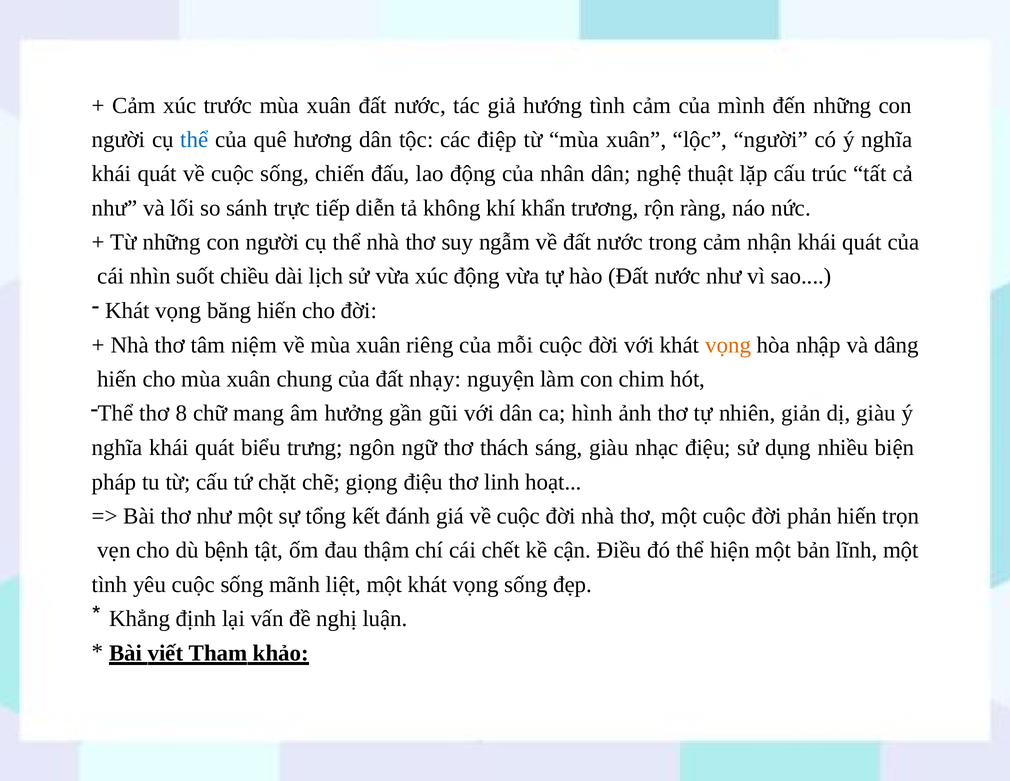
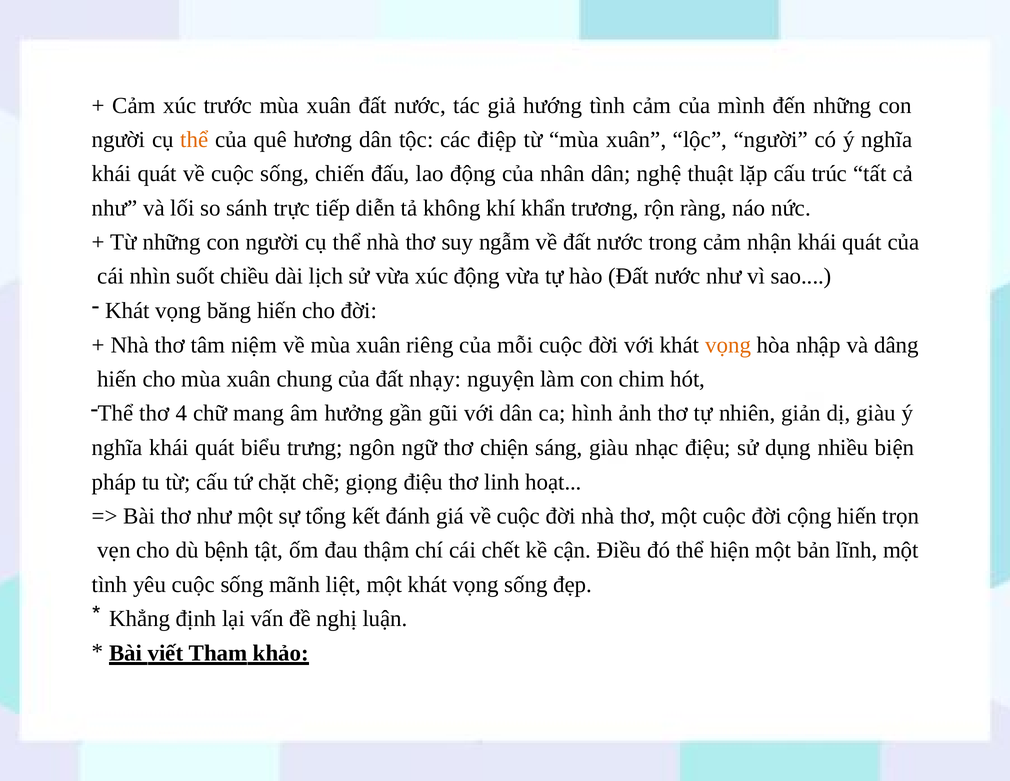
thể colour: blue -> orange (194, 140)
8: 8 -> 4 (181, 413)
thách: thách -> chiện (504, 447)
phản: phản -> cộng (809, 516)
